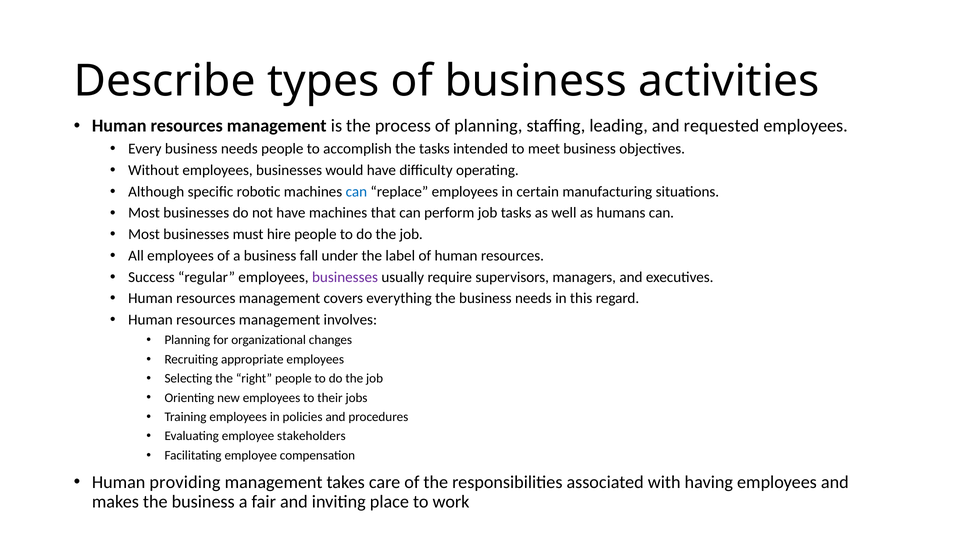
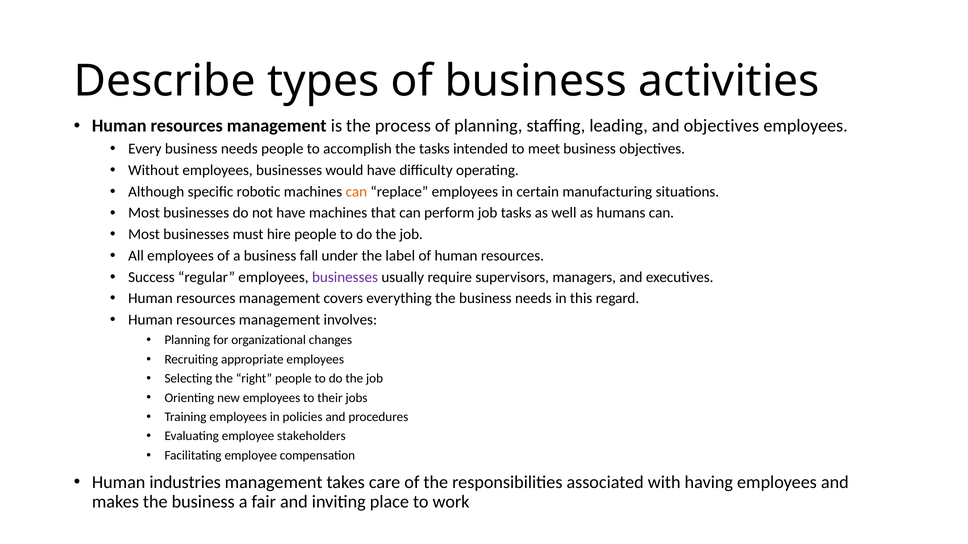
and requested: requested -> objectives (721, 126)
can colour: blue -> orange (356, 192)
providing: providing -> industries (185, 483)
